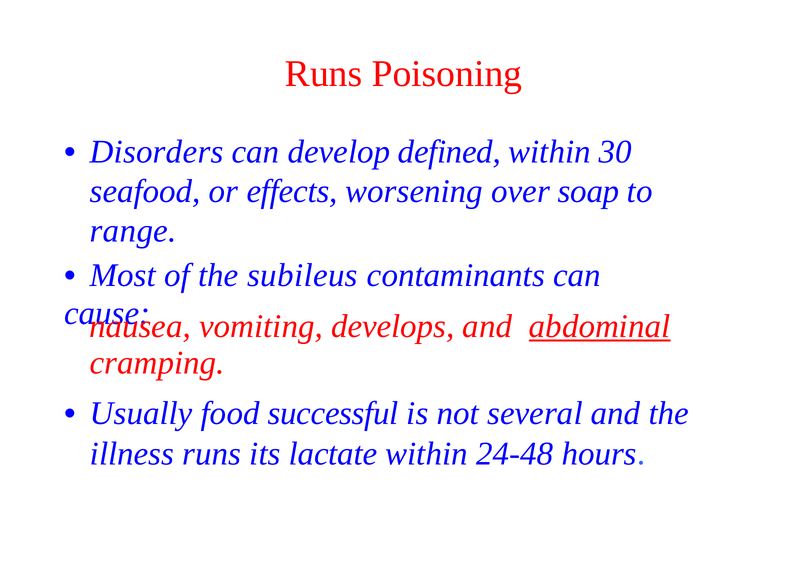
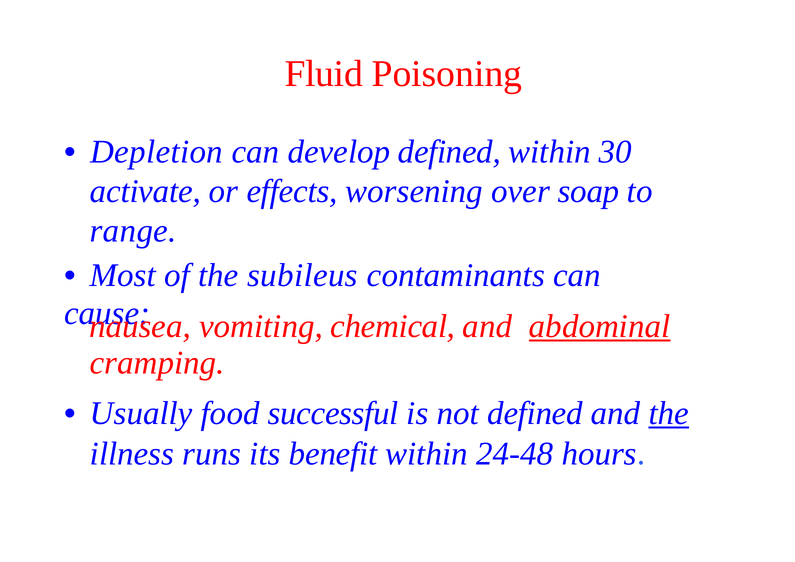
Runs: Runs -> Fluid (324, 74)
Disorders: Disorders -> Depletion (157, 152)
seafood: seafood -> activate (145, 191)
develops: develops -> chemical (393, 326)
not several: several -> defined (535, 413)
the underline: none -> present (669, 413)
lactate: lactate -> benefit (333, 454)
